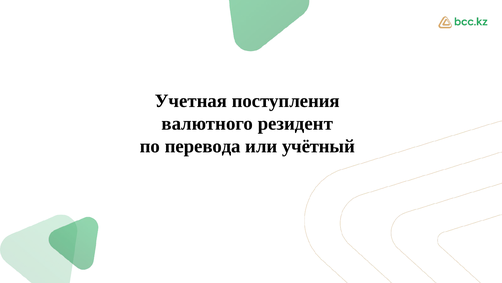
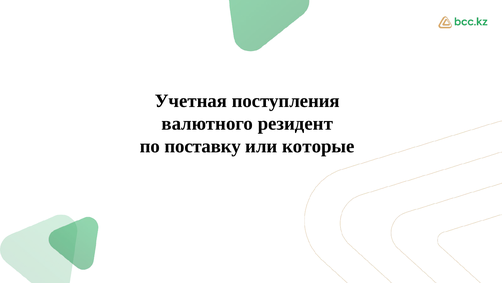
перевода: перевода -> поставку (203, 146)
учётный: учётный -> которые (318, 146)
